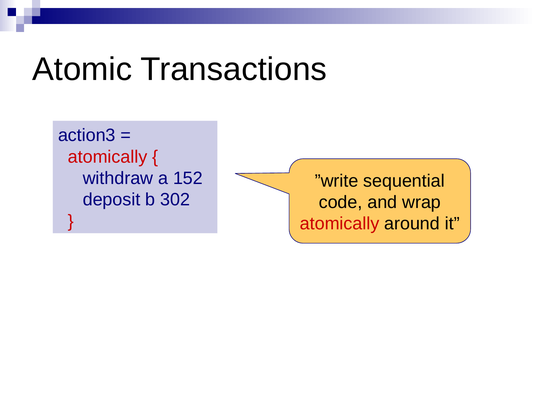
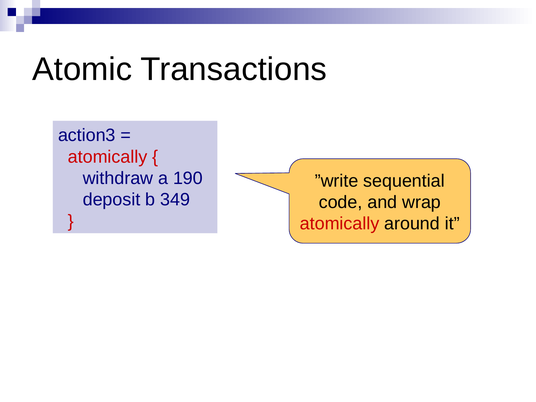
152: 152 -> 190 (188, 178)
302: 302 -> 349 (175, 200)
